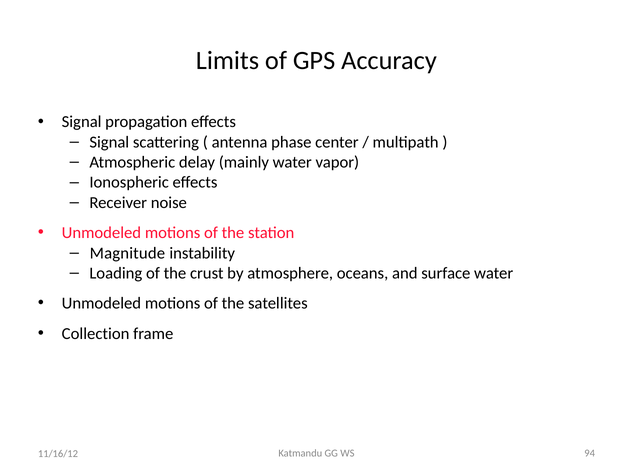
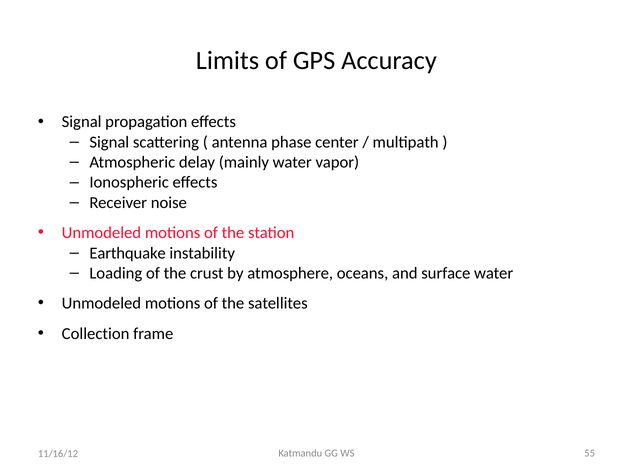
Magnitude: Magnitude -> Earthquake (128, 253)
94: 94 -> 55 (590, 453)
